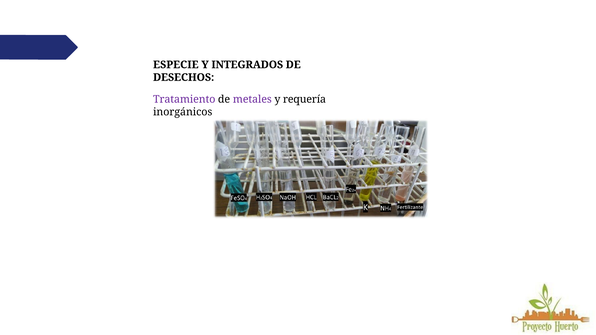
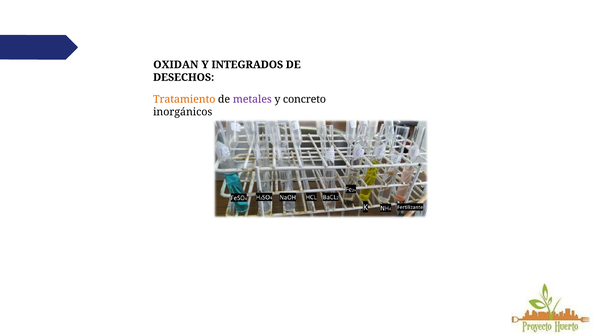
ESPECIE: ESPECIE -> OXIDAN (176, 65)
Tratamiento colour: purple -> orange (184, 99)
requería: requería -> concreto (304, 99)
